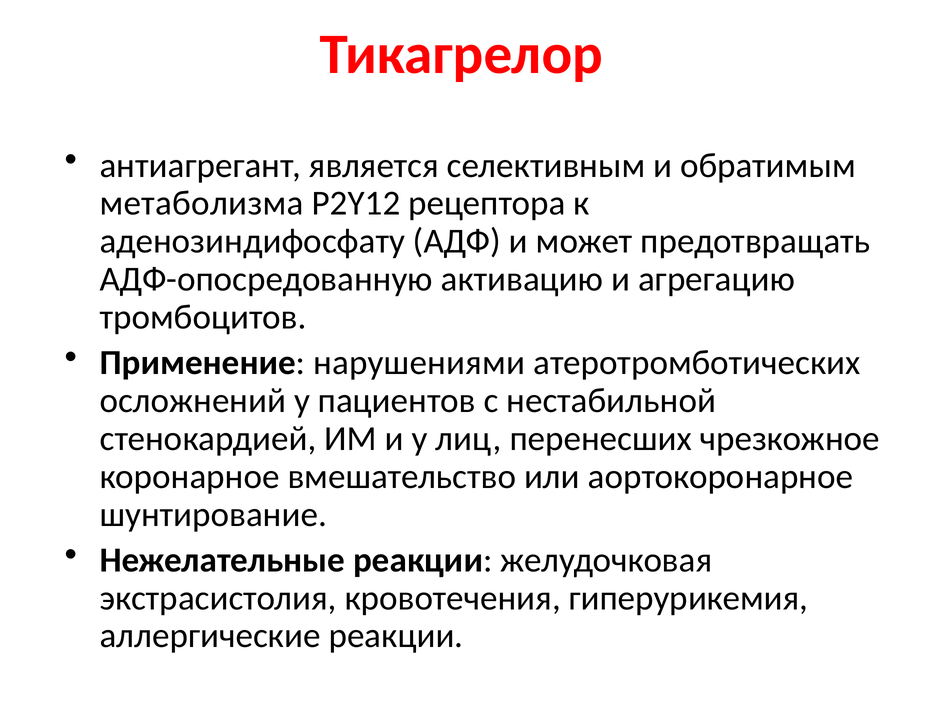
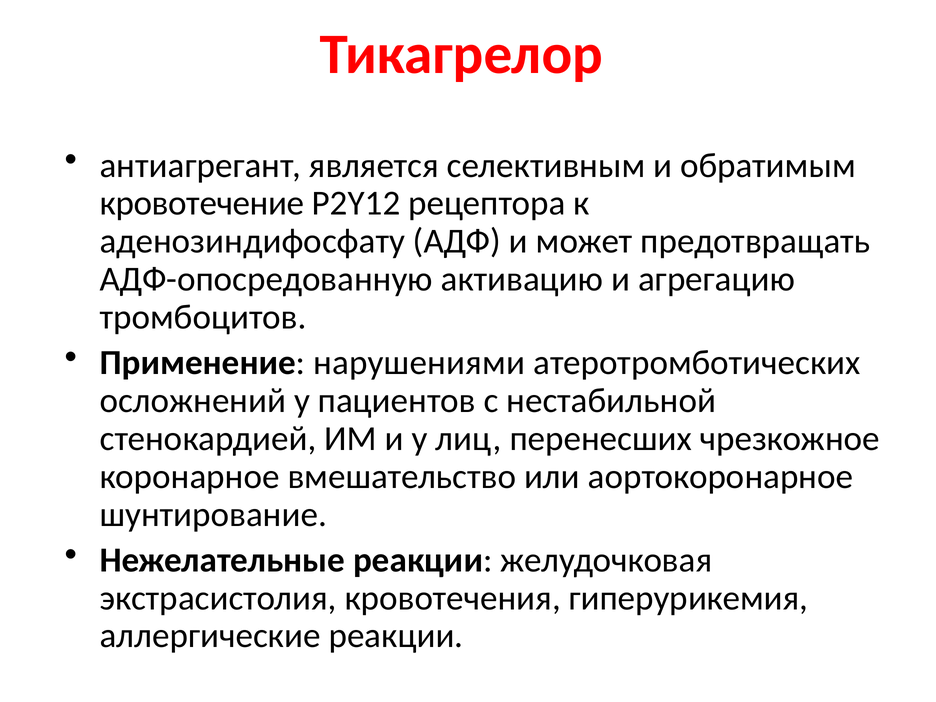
метаболизма: метаболизма -> кровотечение (202, 203)
